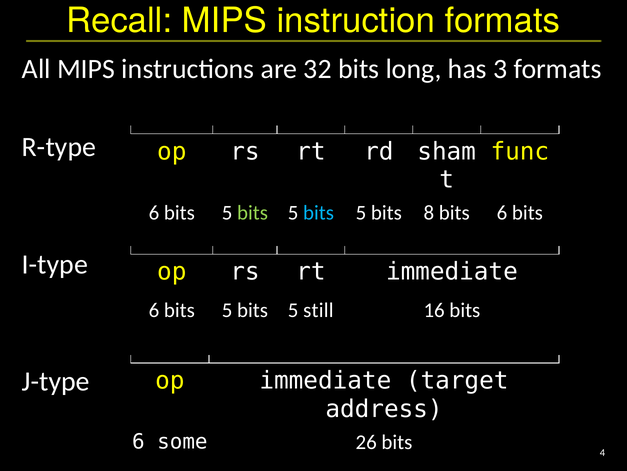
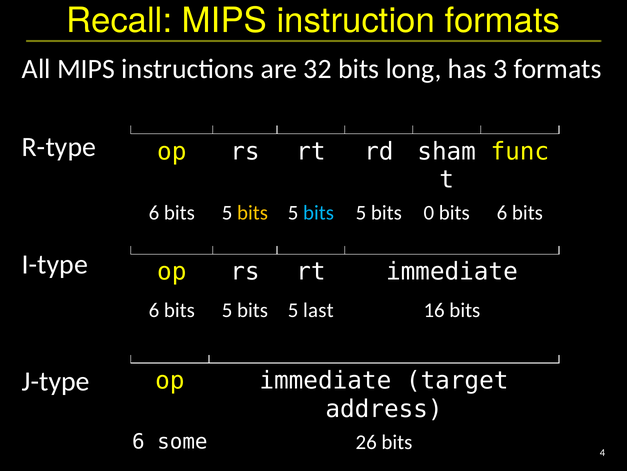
bits colour: light green -> yellow (253, 213)
8: 8 -> 0 (429, 213)
still: still -> last (318, 310)
